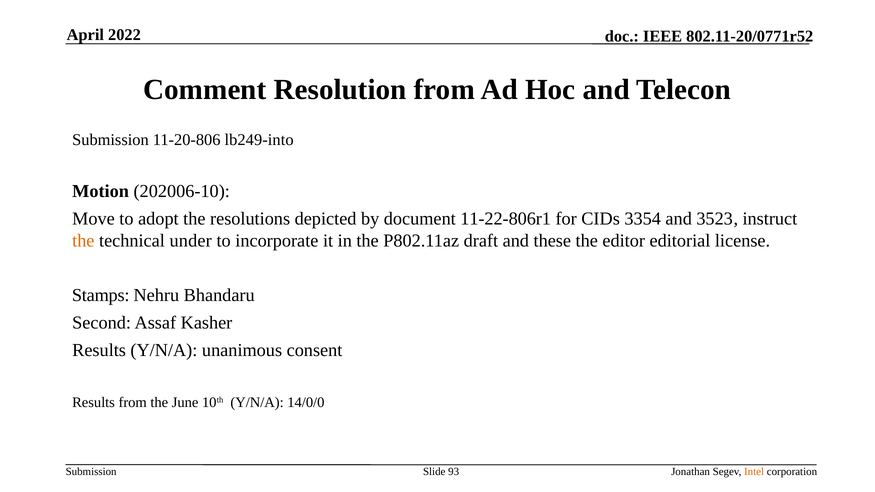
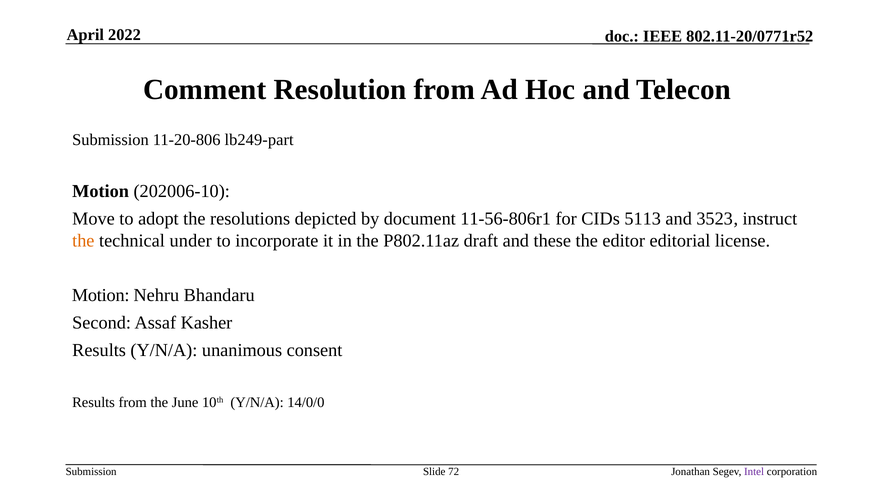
lb249-into: lb249-into -> lb249-part (259, 140)
11-22-806r1: 11-22-806r1 -> 11-56-806r1 (506, 219)
3354: 3354 -> 5113 (643, 219)
Stamps: Stamps -> Motion (101, 295)
93: 93 -> 72 (454, 472)
Intel colour: orange -> purple (754, 472)
